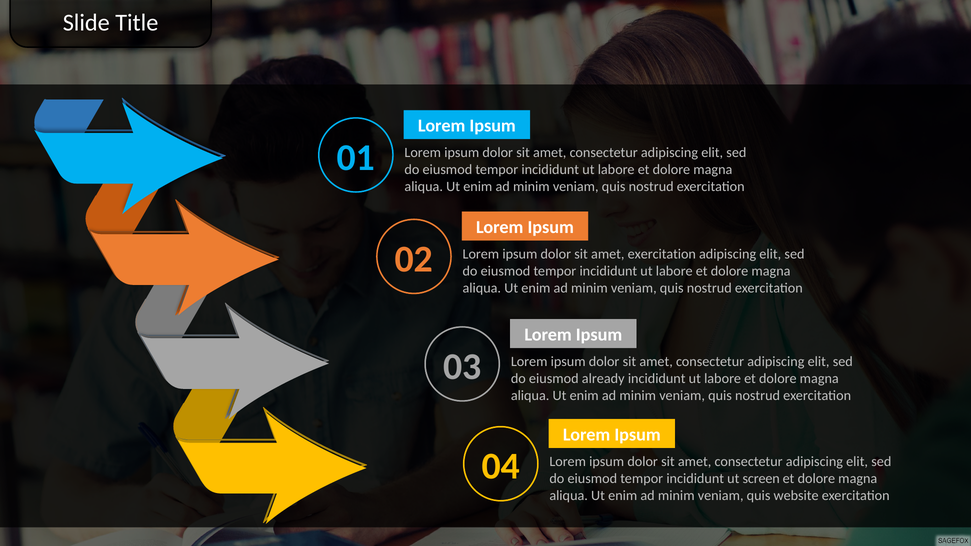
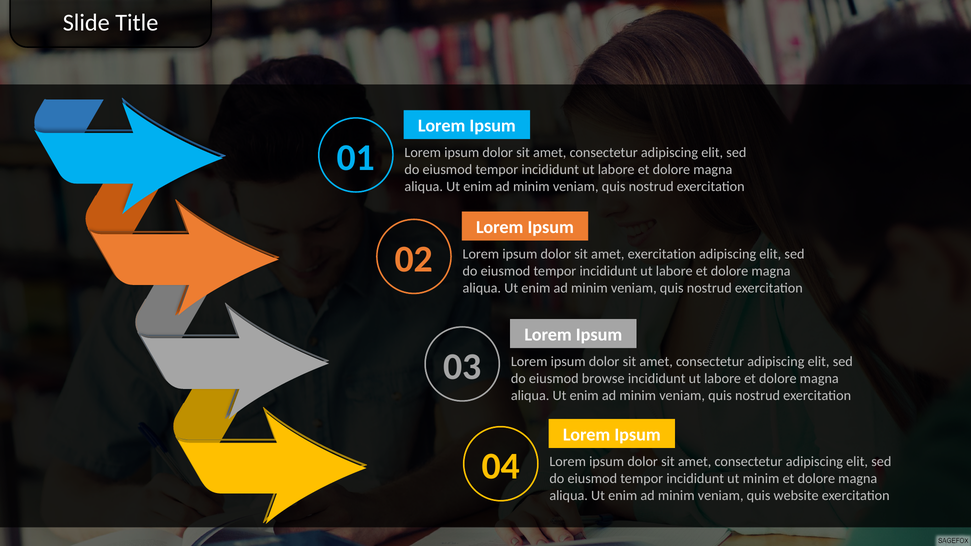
already: already -> browse (603, 379)
ut screen: screen -> minim (761, 479)
